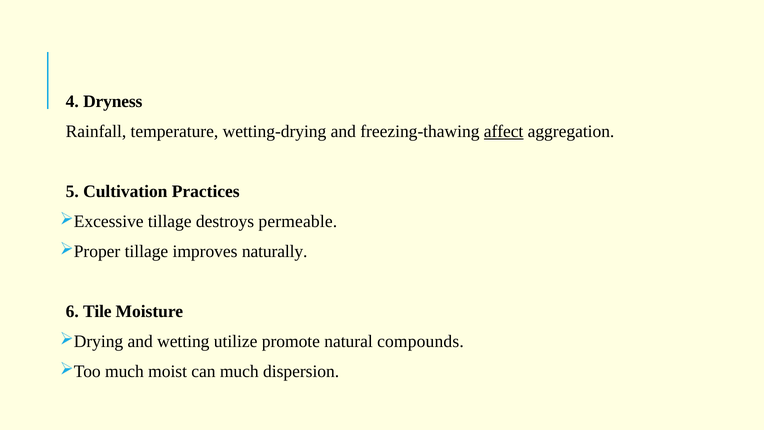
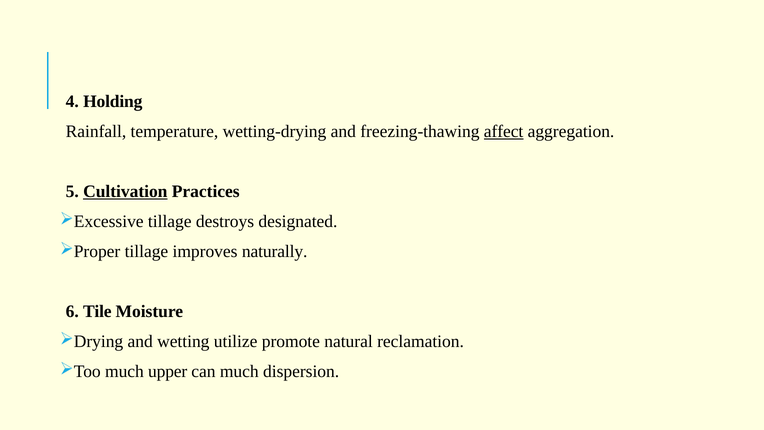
Dryness: Dryness -> Holding (113, 101)
Cultivation underline: none -> present (125, 191)
permeable: permeable -> designated (298, 221)
compounds: compounds -> reclamation (421, 341)
moist: moist -> upper (168, 371)
